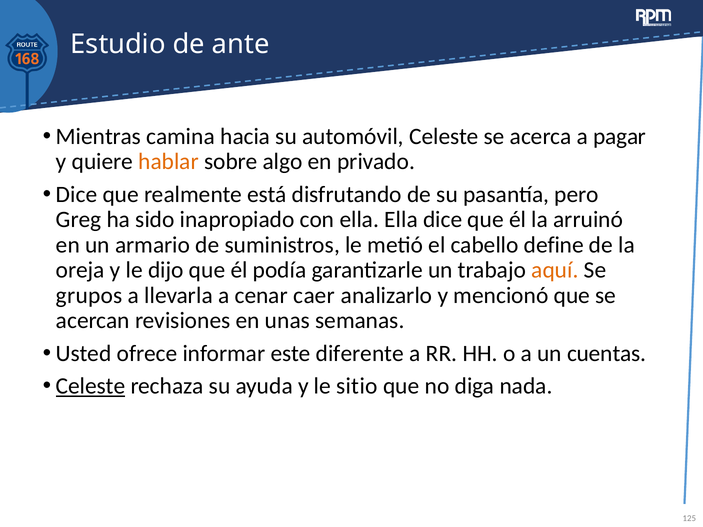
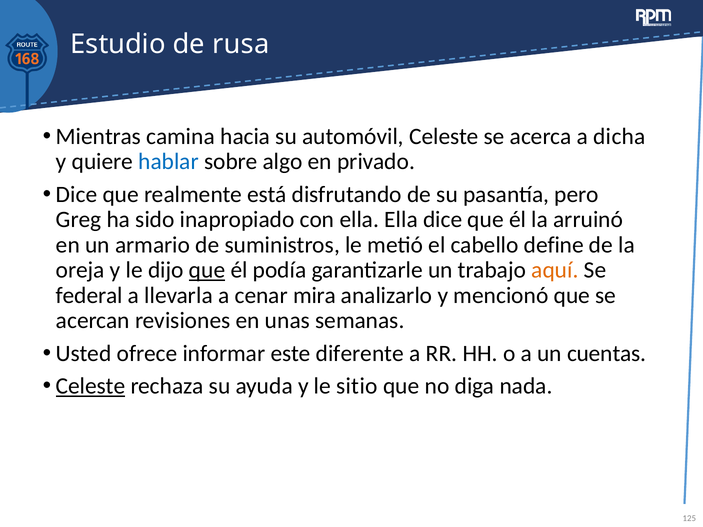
ante: ante -> rusa (241, 44)
pagar: pagar -> dicha (619, 136)
hablar colour: orange -> blue (169, 162)
que underline: none -> present (207, 270)
grupos: grupos -> federal (89, 296)
caer: caer -> mira (314, 296)
